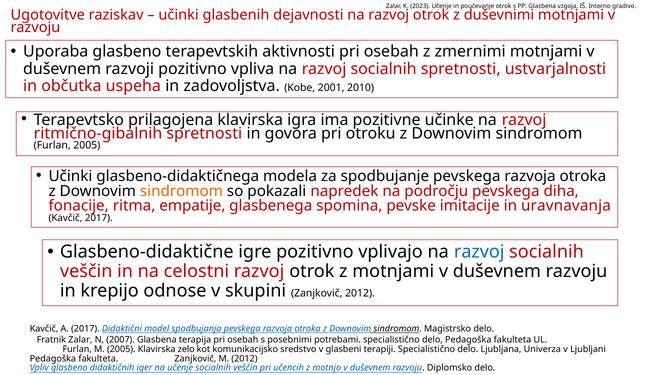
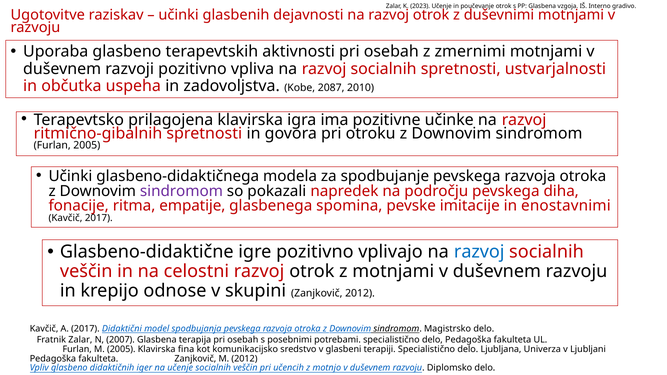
2001: 2001 -> 2087 (331, 88)
sindromom colour: orange -> purple (182, 191)
uravnavanja: uravnavanja -> enostavnimi (566, 206)
zelo: zelo -> fina (186, 349)
